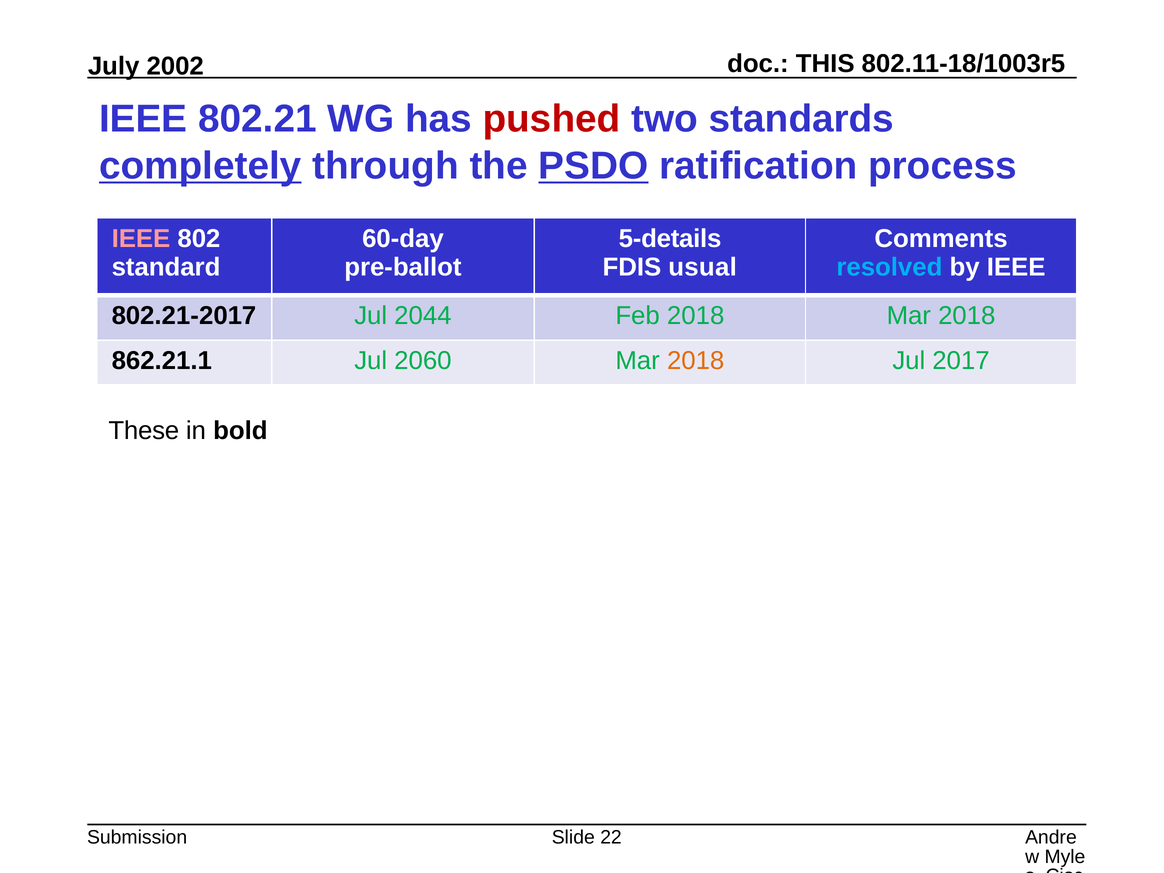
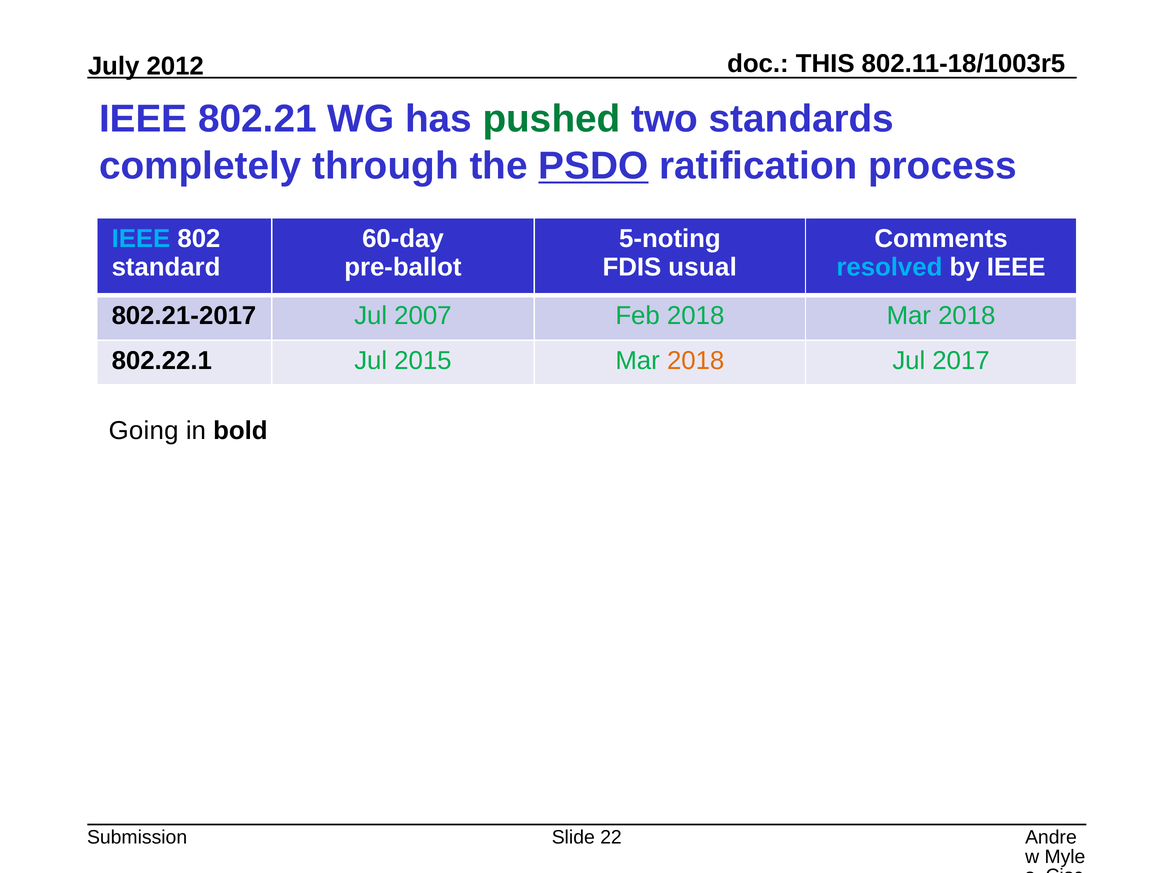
2002: 2002 -> 2012 (175, 66)
pushed colour: red -> green (552, 119)
completely underline: present -> none (200, 166)
IEEE colour: pink -> light blue (141, 239)
5-details: 5-details -> 5-noting (670, 239)
2044: 2044 -> 2007 (423, 316)
862.21.1: 862.21.1 -> 802.22.1 (162, 361)
2060: 2060 -> 2015 (423, 361)
These: These -> Going (144, 431)
